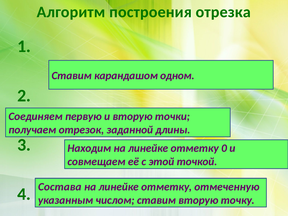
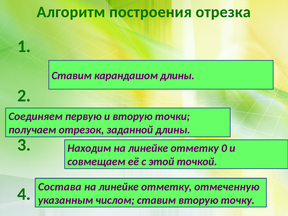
карандашом одном: одном -> длины (177, 76)
